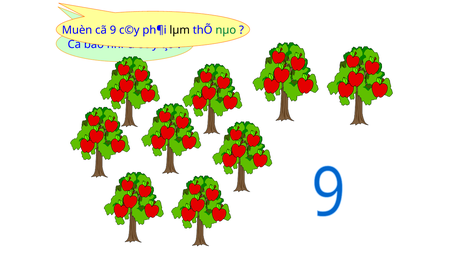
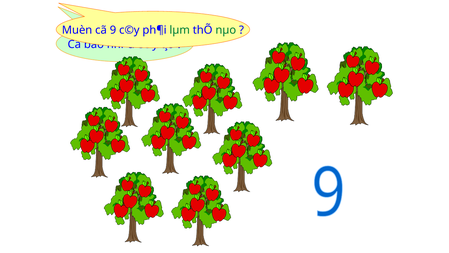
lµm colour: black -> green (180, 30)
